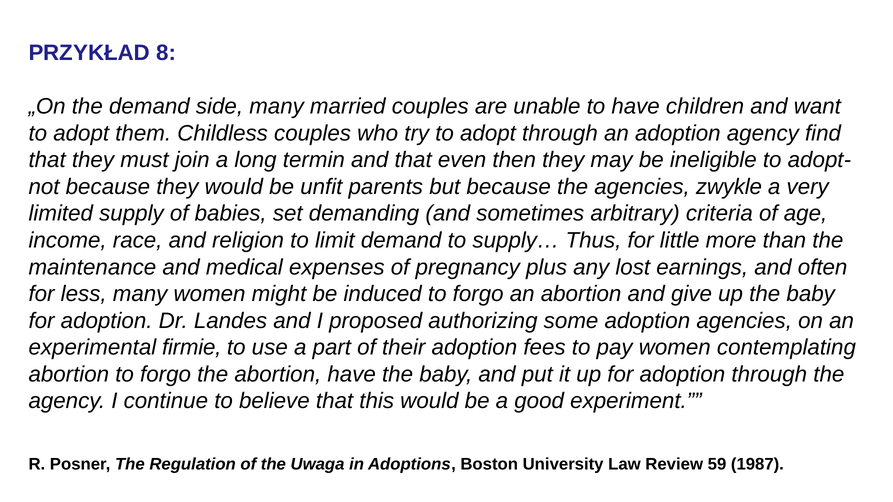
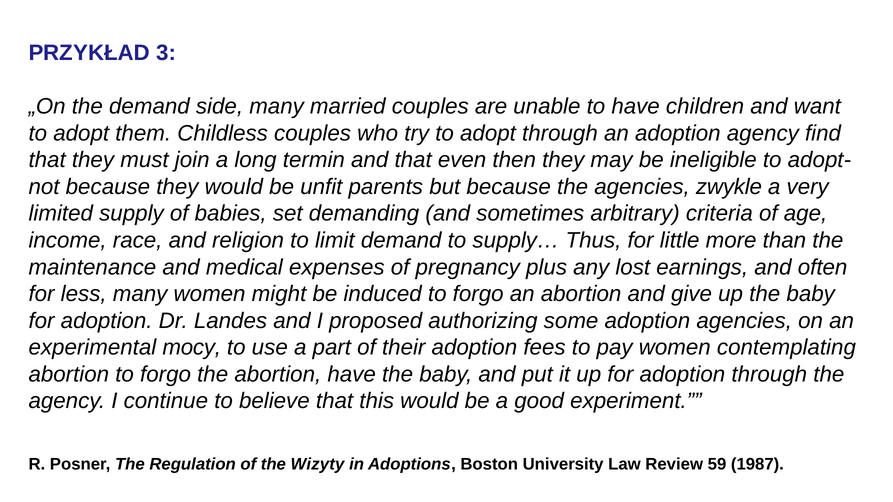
8: 8 -> 3 (166, 53)
firmie: firmie -> mocy (192, 348)
Uwaga: Uwaga -> Wizyty (317, 464)
